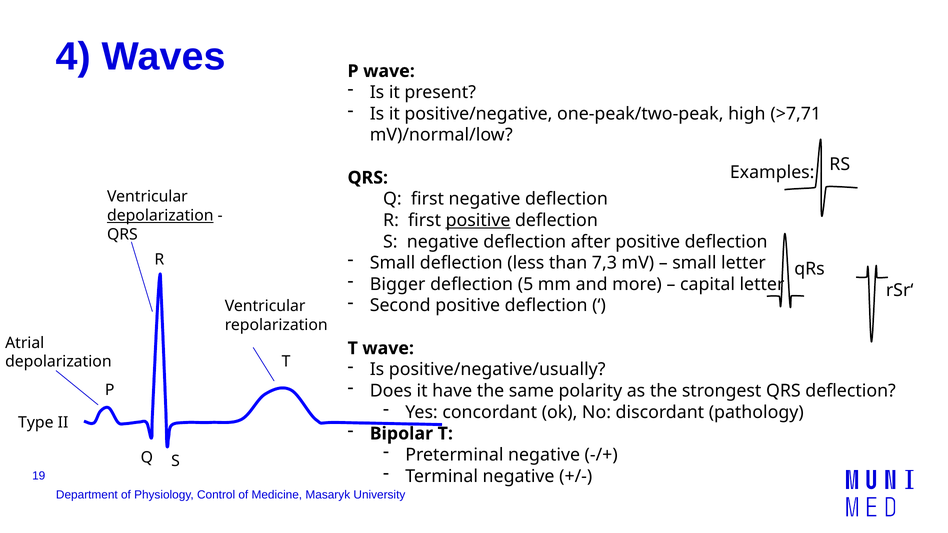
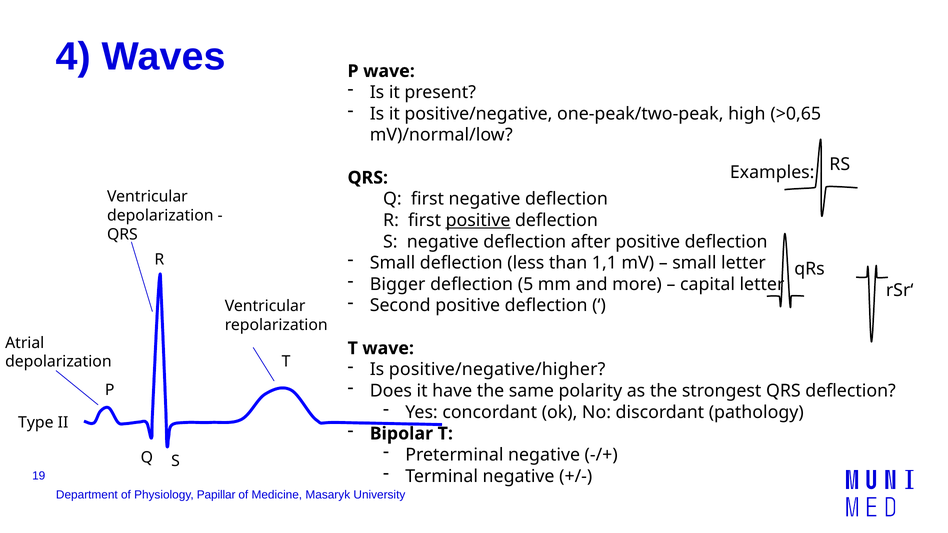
>7,71: >7,71 -> >0,65 (796, 114)
depolarization underline: present -> none (160, 216)
7,3: 7,3 -> 1,1 (604, 263)
positive/negative/usually: positive/negative/usually -> positive/negative/higher (497, 370)
Control: Control -> Papillar (216, 495)
